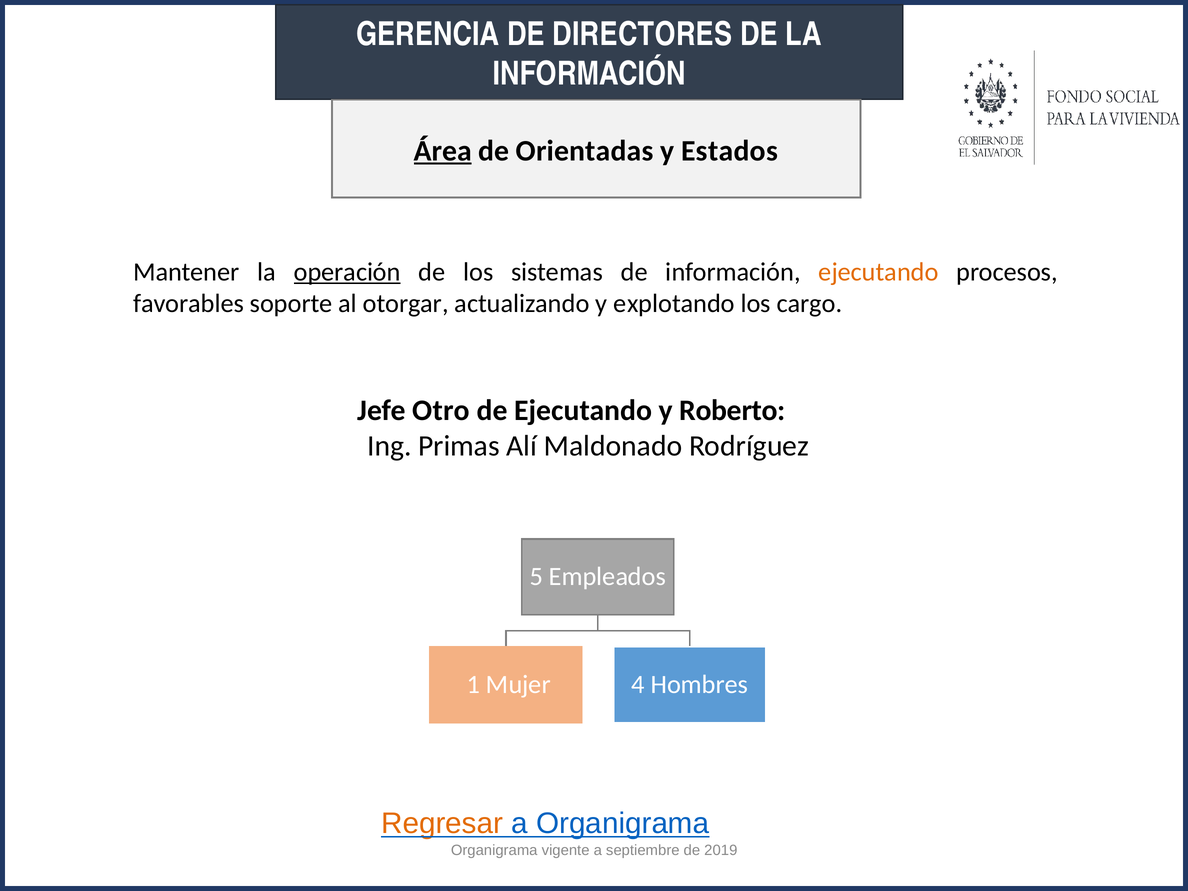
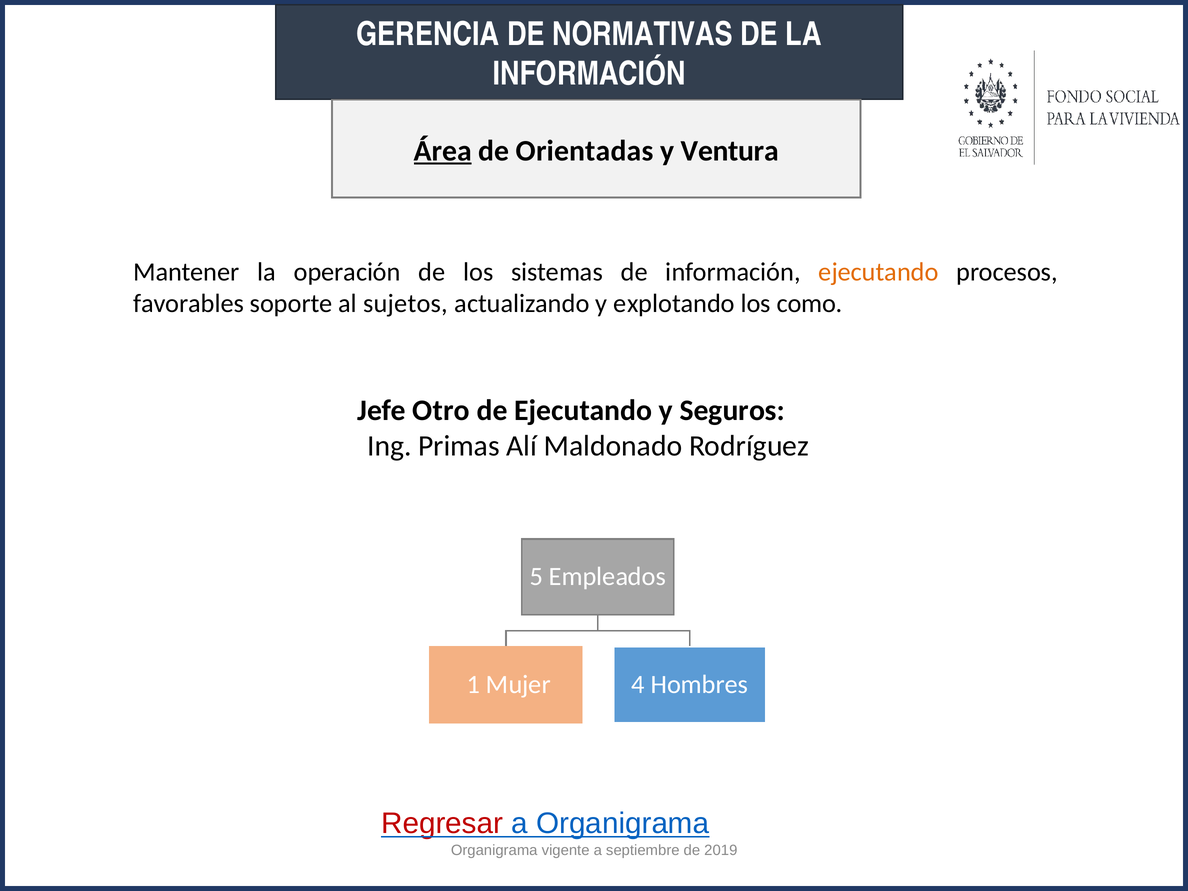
DIRECTORES: DIRECTORES -> NORMATIVAS (642, 34)
Estados: Estados -> Ventura (730, 151)
operación underline: present -> none (347, 272)
otorgar: otorgar -> sujetos (406, 304)
cargo: cargo -> como (810, 304)
Roberto: Roberto -> Seguros (732, 410)
Regresar colour: orange -> red (442, 823)
